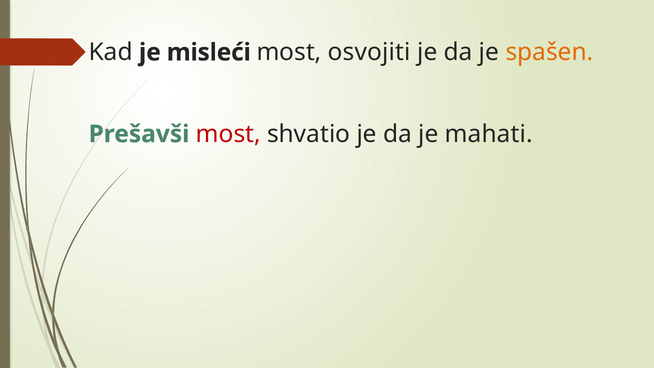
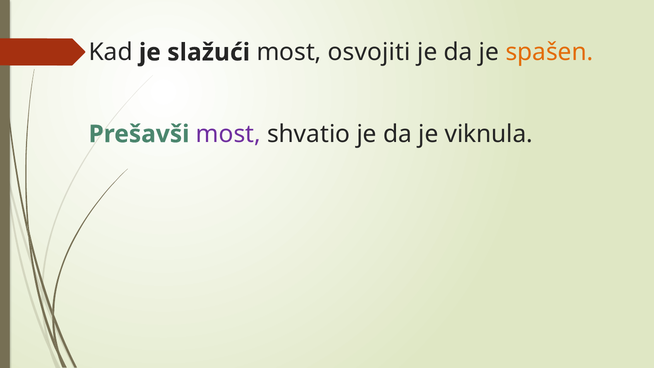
misleći: misleći -> slažući (209, 52)
most colour: red -> purple (228, 134)
mahati: mahati -> viknula (489, 134)
